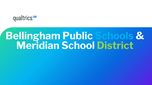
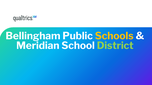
Schools colour: light blue -> yellow (114, 36)
